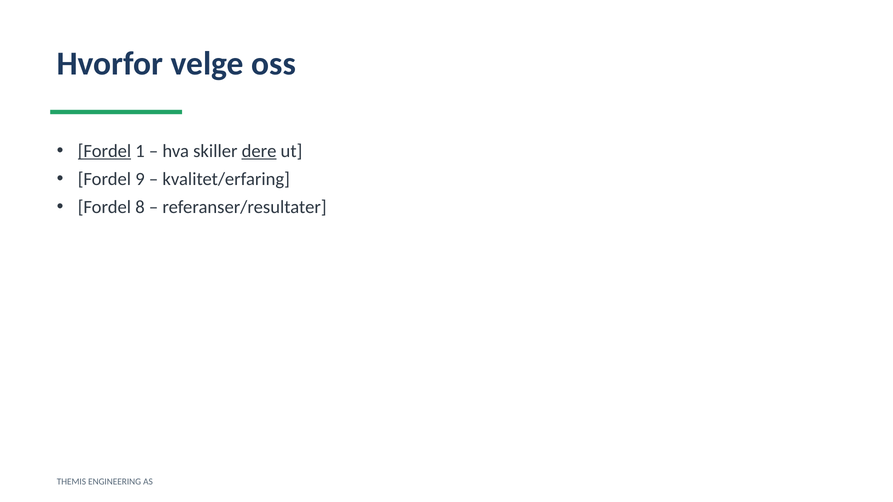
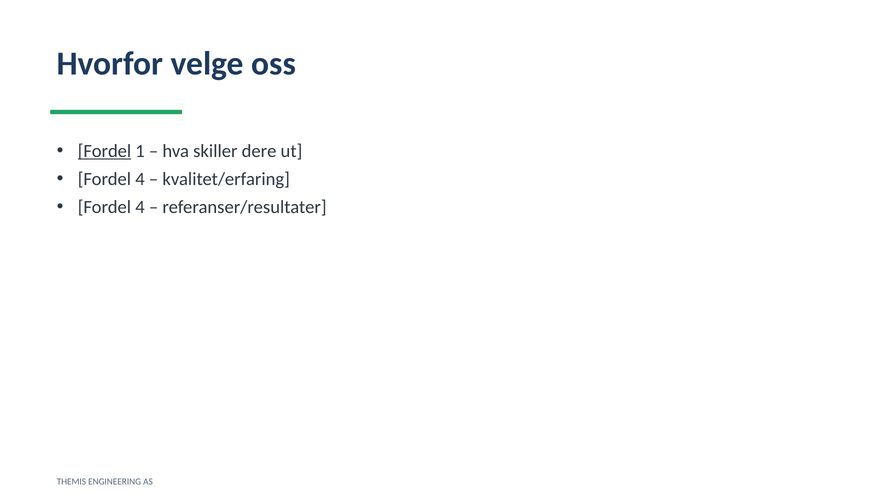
dere underline: present -> none (259, 151)
9: 9 -> 4 (140, 179)
8: 8 -> 4 (140, 207)
